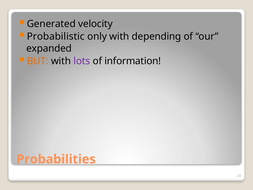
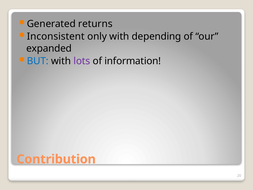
velocity: velocity -> returns (95, 24)
Probabilistic: Probabilistic -> Inconsistent (56, 36)
BUT colour: orange -> blue (38, 61)
Probabilities: Probabilities -> Contribution (56, 159)
